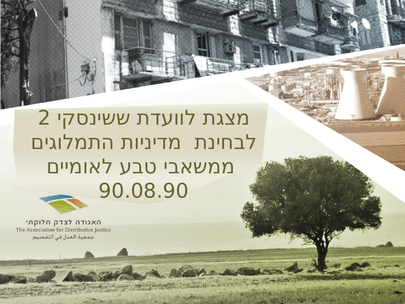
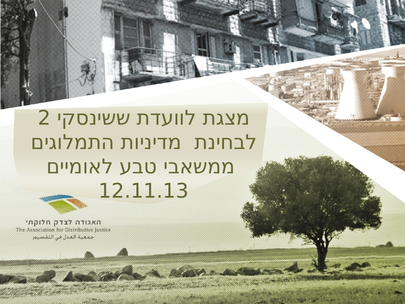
90.08.90: 90.08.90 -> 12.11.13 (144, 191)
